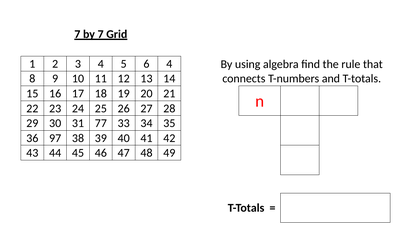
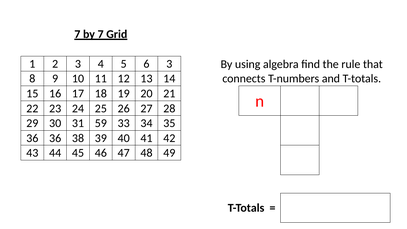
6 4: 4 -> 3 (169, 64)
77: 77 -> 59 (101, 123)
36 97: 97 -> 36 (55, 138)
